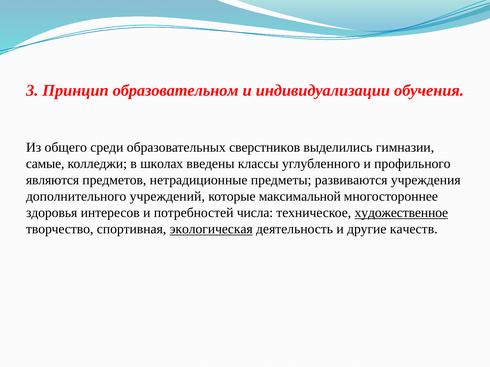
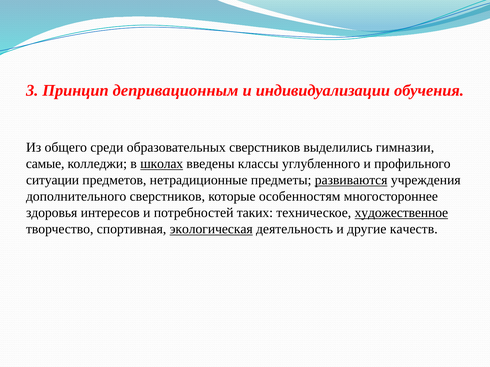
образовательном: образовательном -> депривационным (176, 91)
школах underline: none -> present (162, 164)
являются: являются -> ситуации (53, 180)
развиваются underline: none -> present (351, 180)
дополнительного учреждений: учреждений -> сверстников (167, 197)
максимальной: максимальной -> особенностям (300, 197)
числа: числа -> таких (255, 213)
